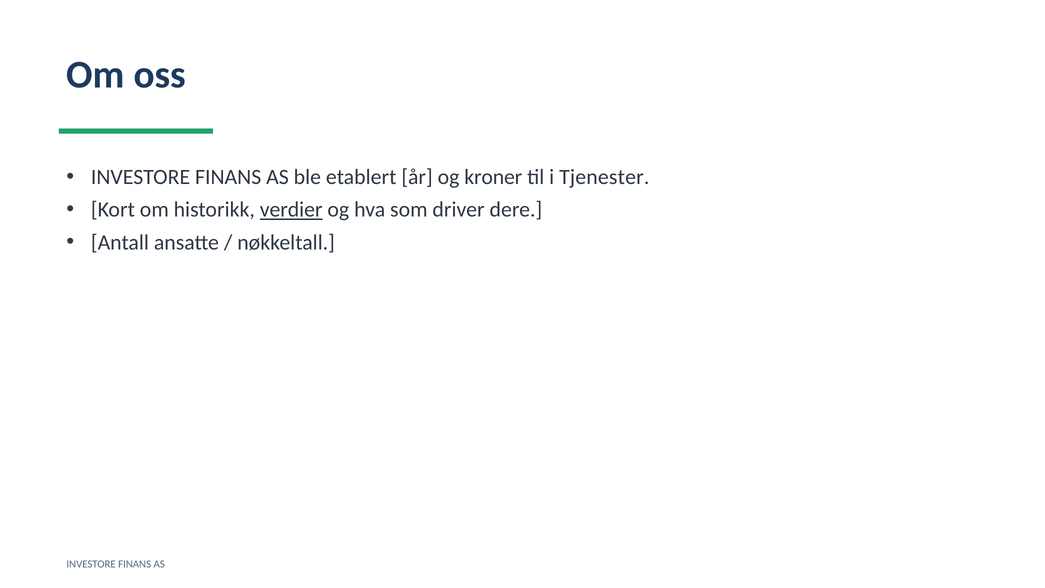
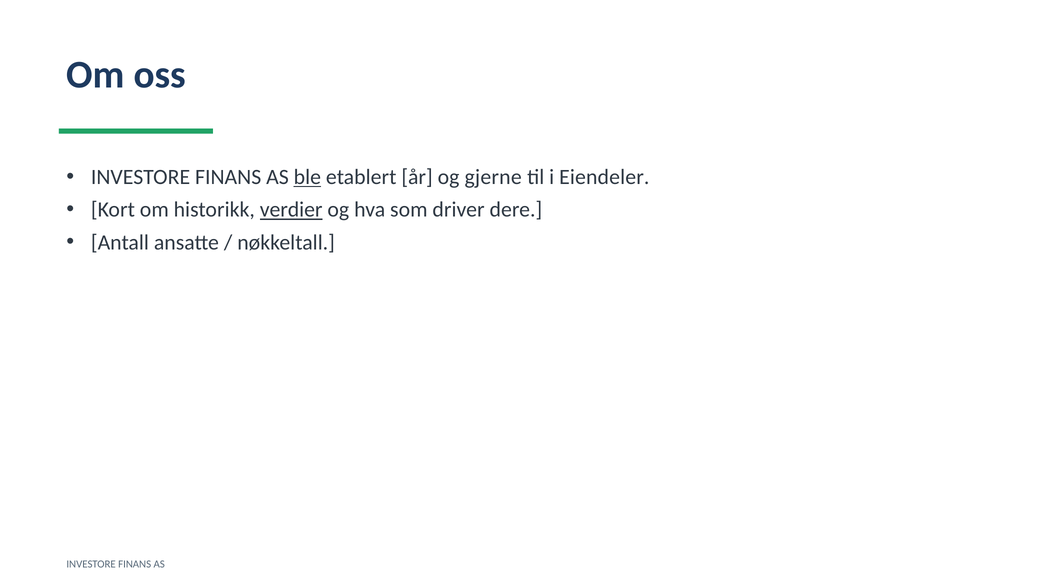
ble underline: none -> present (307, 177)
kroner: kroner -> gjerne (493, 177)
Tjenester: Tjenester -> Eiendeler (604, 177)
